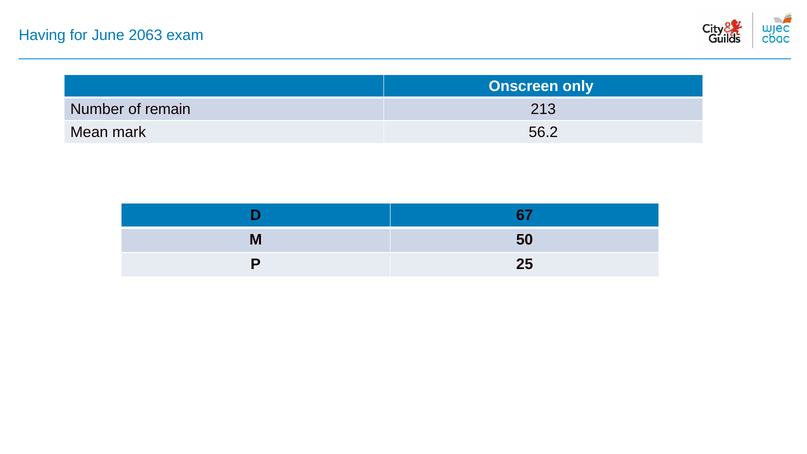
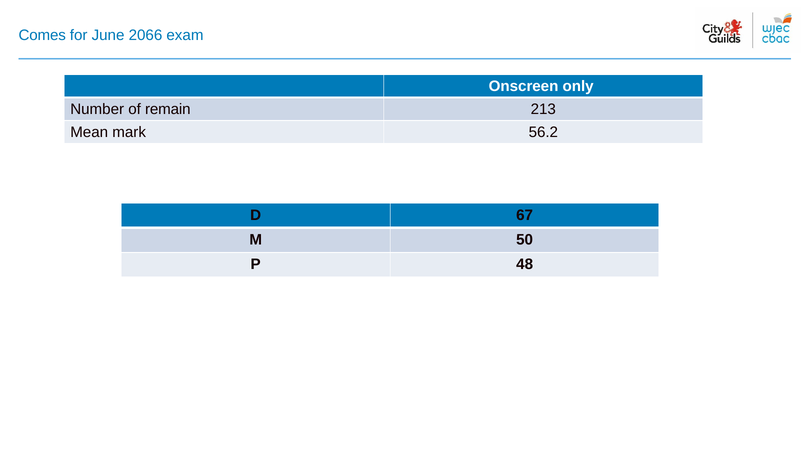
Having: Having -> Comes (42, 35)
2063: 2063 -> 2066 (145, 35)
25: 25 -> 48 (525, 264)
